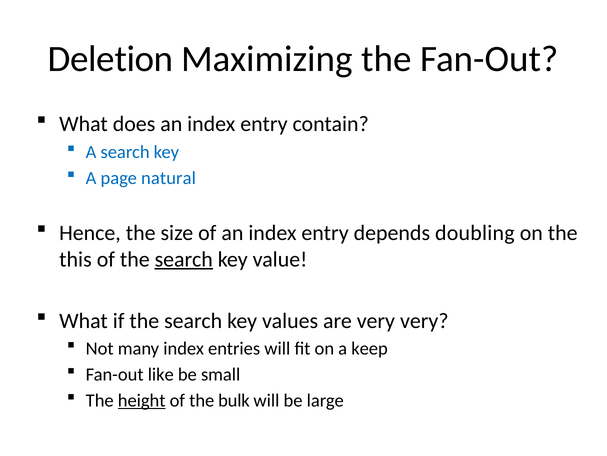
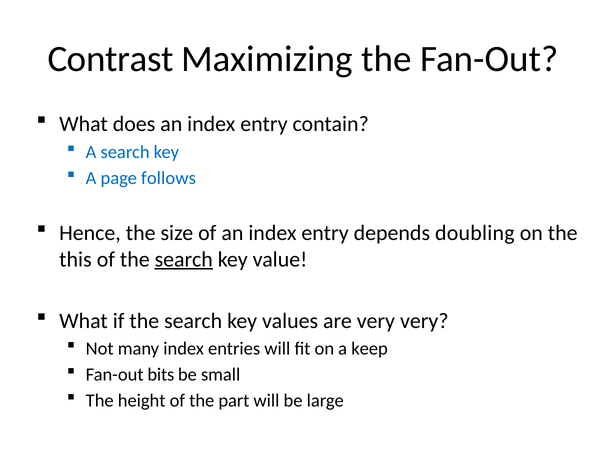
Deletion: Deletion -> Contrast (111, 59)
natural: natural -> follows (169, 178)
like: like -> bits (161, 374)
height underline: present -> none (142, 400)
bulk: bulk -> part (234, 400)
